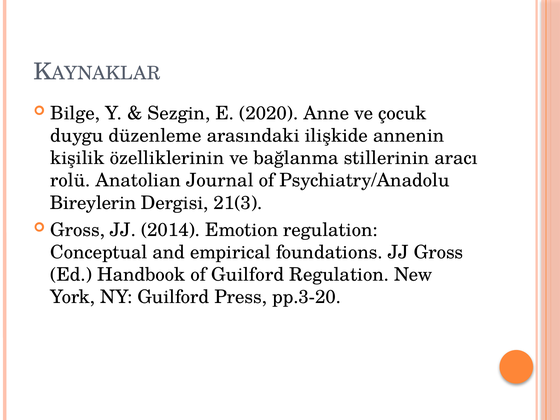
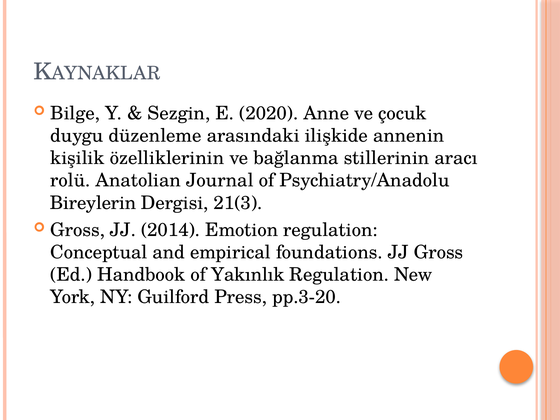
of Guilford: Guilford -> Yakınlık (248, 275)
